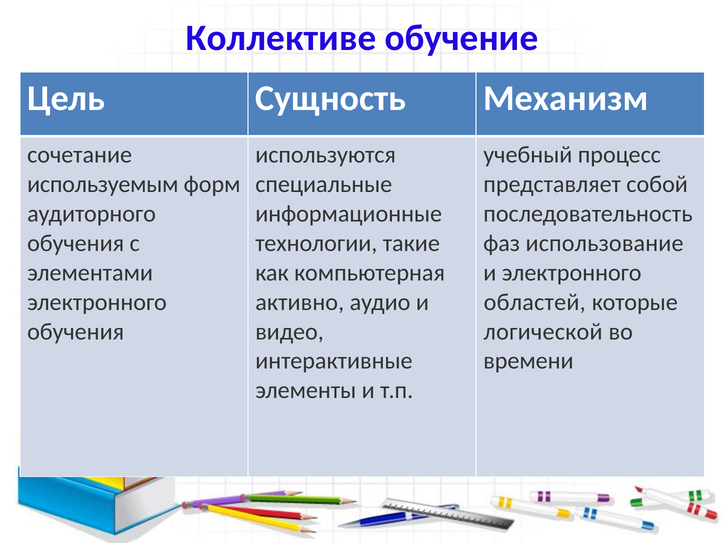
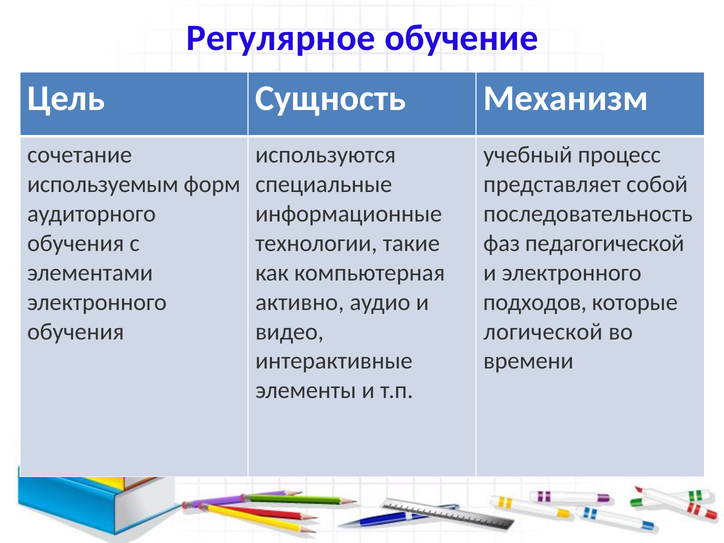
Коллективе: Коллективе -> Регулярное (281, 38)
использование: использование -> педагогической (605, 243)
областей: областей -> подходов (535, 302)
